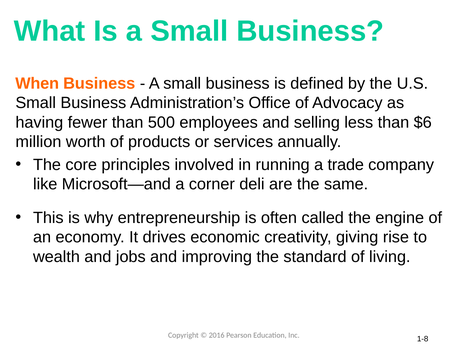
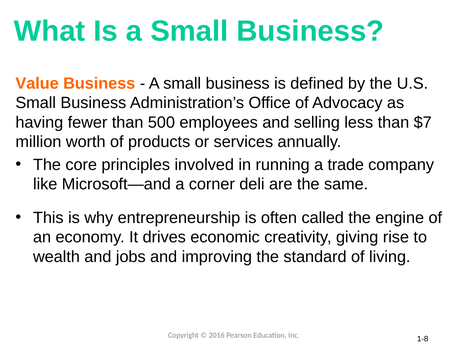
When: When -> Value (37, 83)
$6: $6 -> $7 (423, 122)
